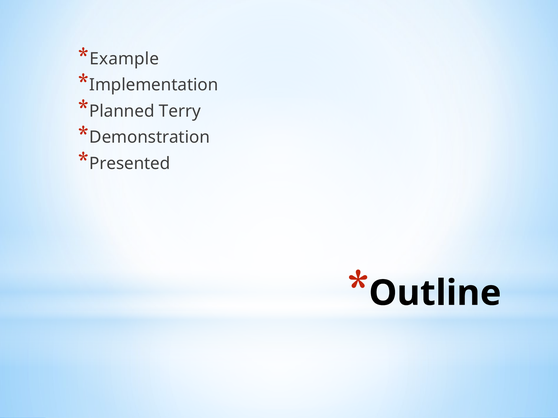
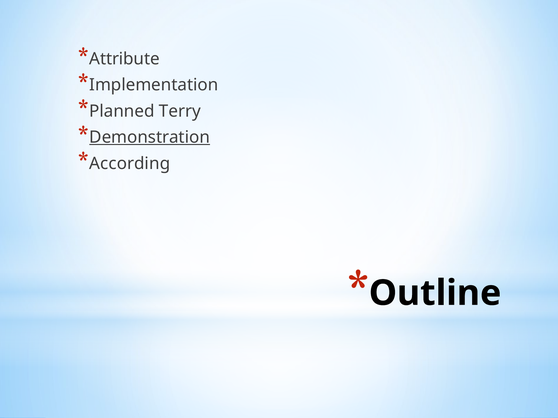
Example: Example -> Attribute (124, 59)
Demonstration underline: none -> present (150, 137)
Presented: Presented -> According (130, 164)
